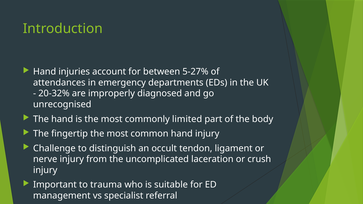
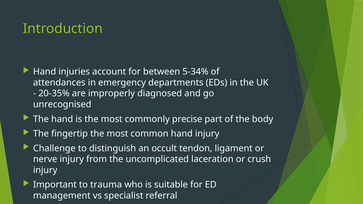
5-27%: 5-27% -> 5-34% (195, 72)
20-32%: 20-32% -> 20-35% (54, 94)
limited: limited -> precise (187, 119)
